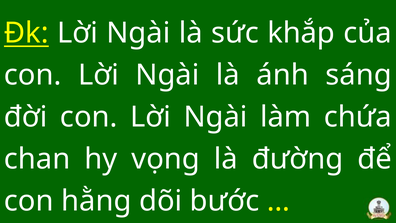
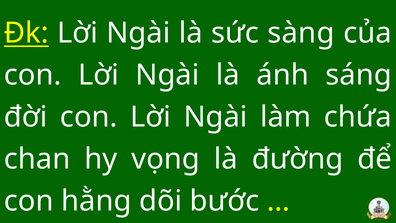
khắp: khắp -> sàng (301, 33)
